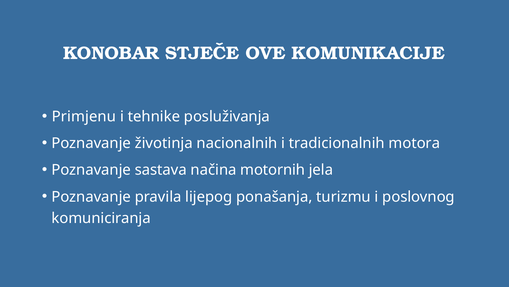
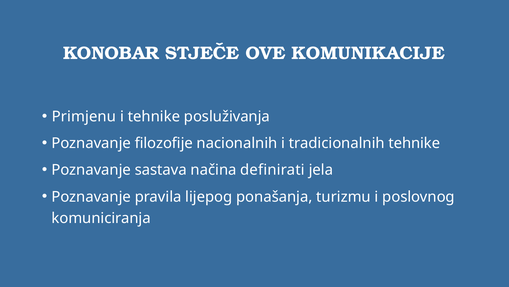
životinja: životinja -> filozofije (164, 143)
tradicionalnih motora: motora -> tehnike (414, 143)
motornih: motornih -> definirati (273, 170)
